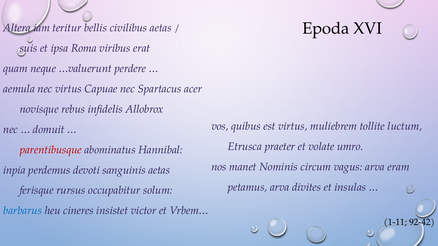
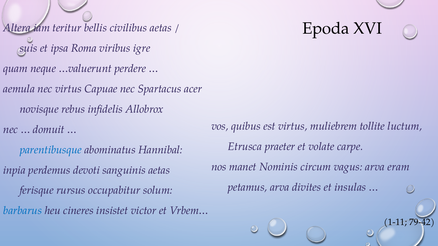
erat: erat -> igre (142, 48)
umro: umro -> carpe (350, 147)
parentibusque colour: red -> blue (51, 150)
92-42: 92-42 -> 79-42 (422, 223)
